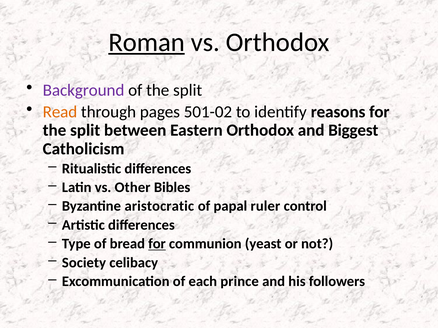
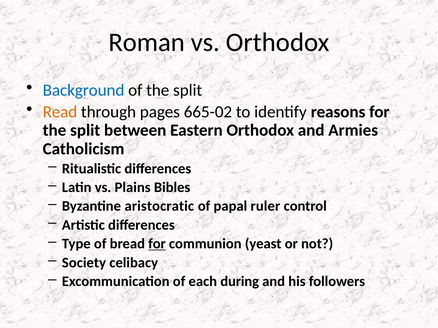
Roman underline: present -> none (147, 42)
Background colour: purple -> blue (84, 90)
501-02: 501-02 -> 665-02 (208, 112)
Biggest: Biggest -> Armies (353, 131)
Other: Other -> Plains (133, 188)
prince: prince -> during (240, 282)
